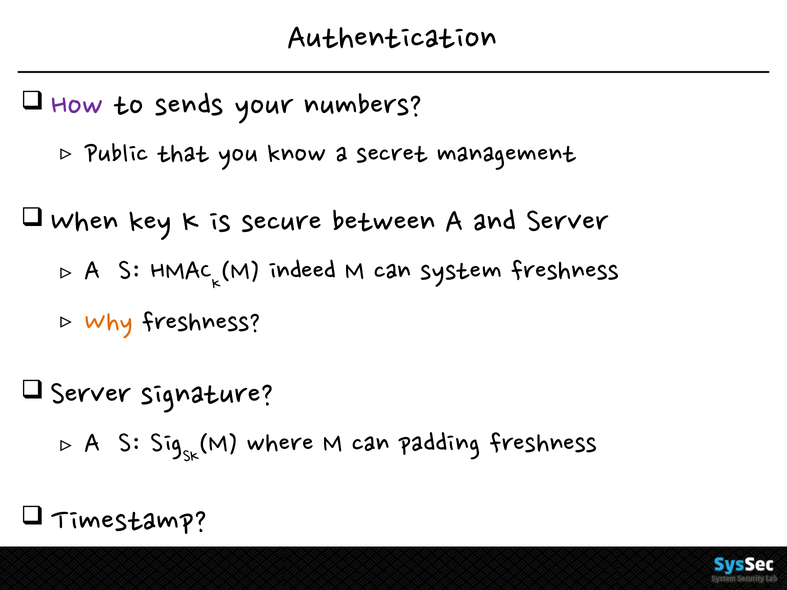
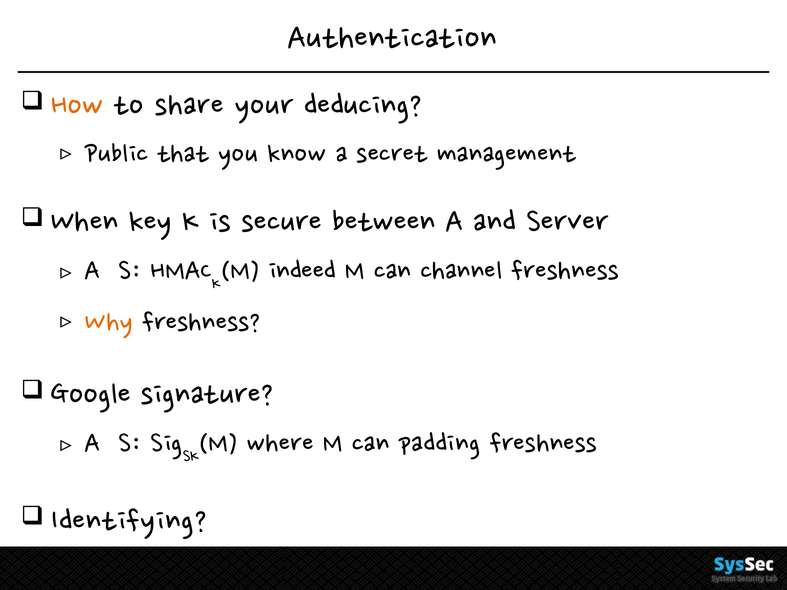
How colour: purple -> orange (77, 106)
sends: sends -> share (189, 106)
numbers: numbers -> deducing (363, 106)
system: system -> channel (461, 271)
Server: Server -> Google (91, 395)
Timestamp: Timestamp -> Identifying (129, 522)
